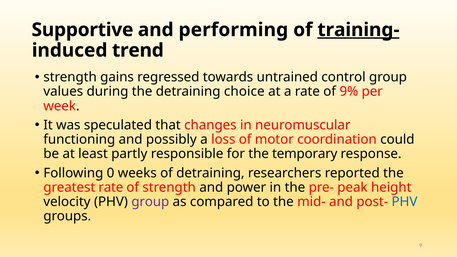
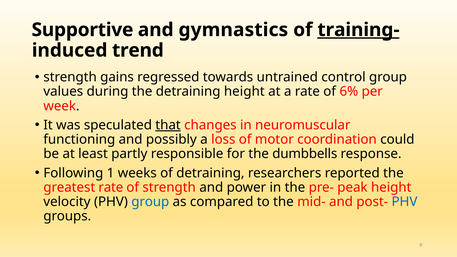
performing: performing -> gymnastics (233, 30)
detraining choice: choice -> height (244, 92)
9%: 9% -> 6% (349, 92)
that underline: none -> present (168, 125)
temporary: temporary -> dumbbells (305, 154)
0: 0 -> 1 (111, 173)
group colour: purple -> blue (150, 202)
